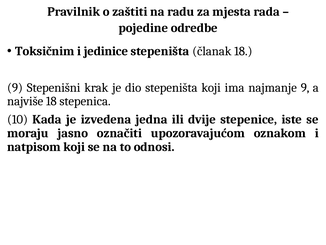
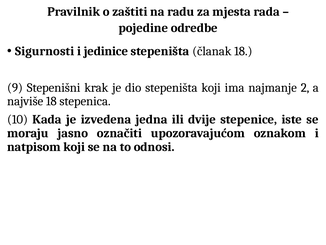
Toksičnim: Toksičnim -> Sigurnosti (45, 51)
najmanje 9: 9 -> 2 (305, 87)
